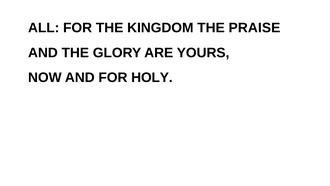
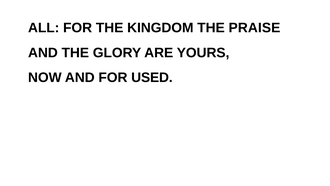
HOLY: HOLY -> USED (152, 77)
